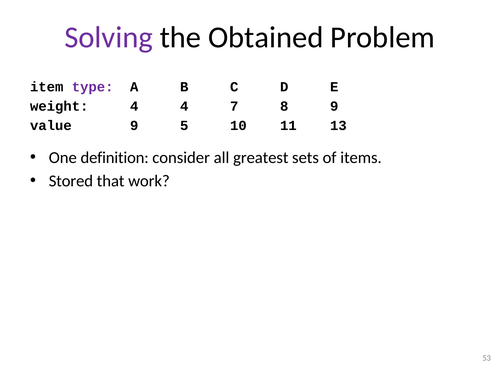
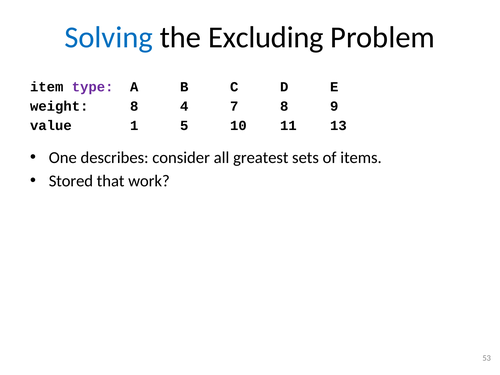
Solving colour: purple -> blue (109, 38)
Obtained: Obtained -> Excluding (266, 38)
weight 4: 4 -> 8 (134, 106)
value 9: 9 -> 1 (134, 126)
definition: definition -> describes (115, 158)
